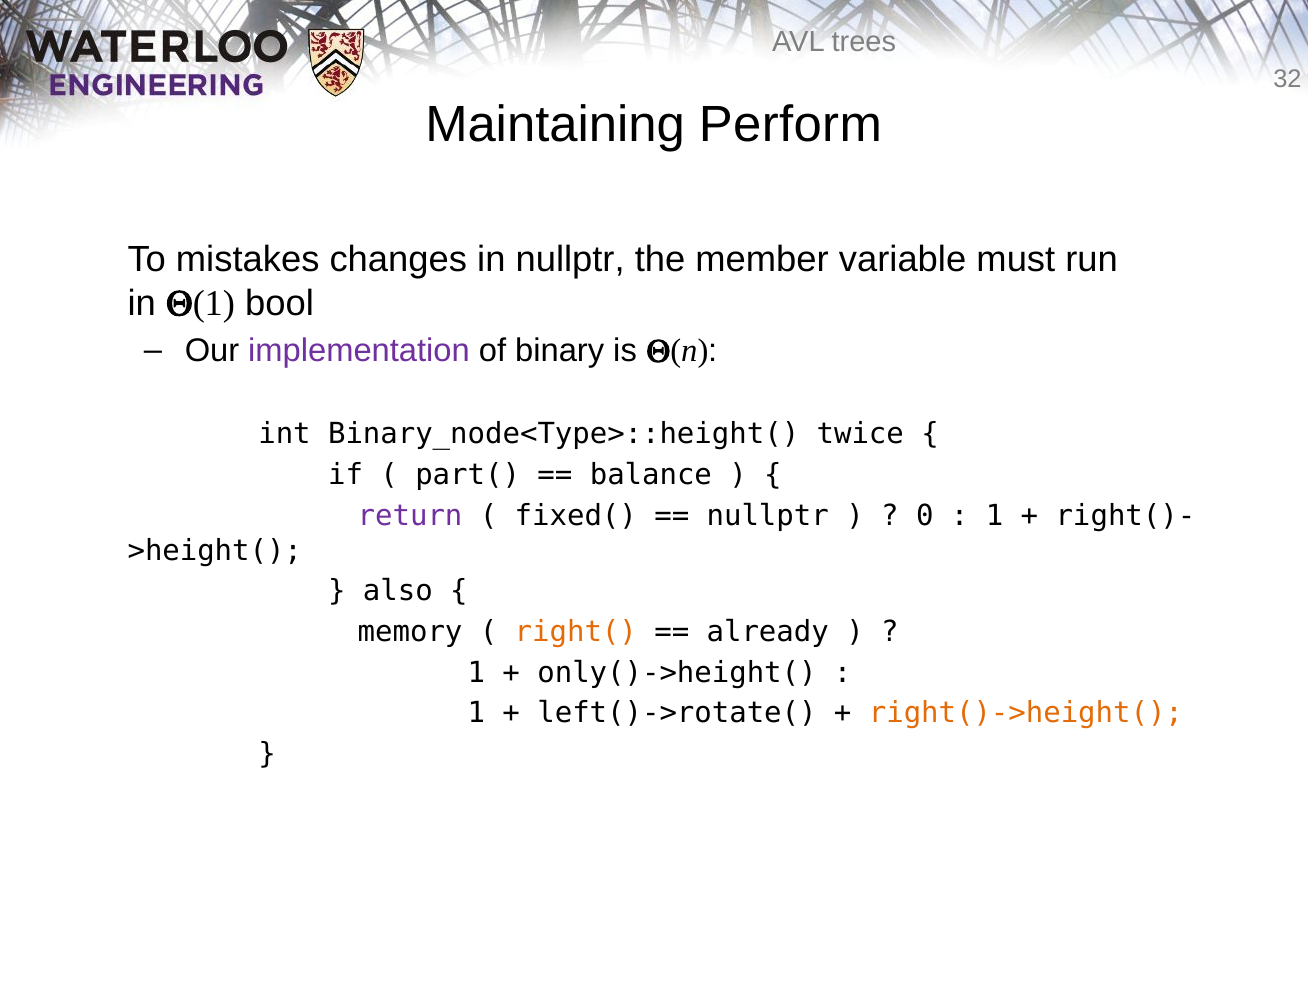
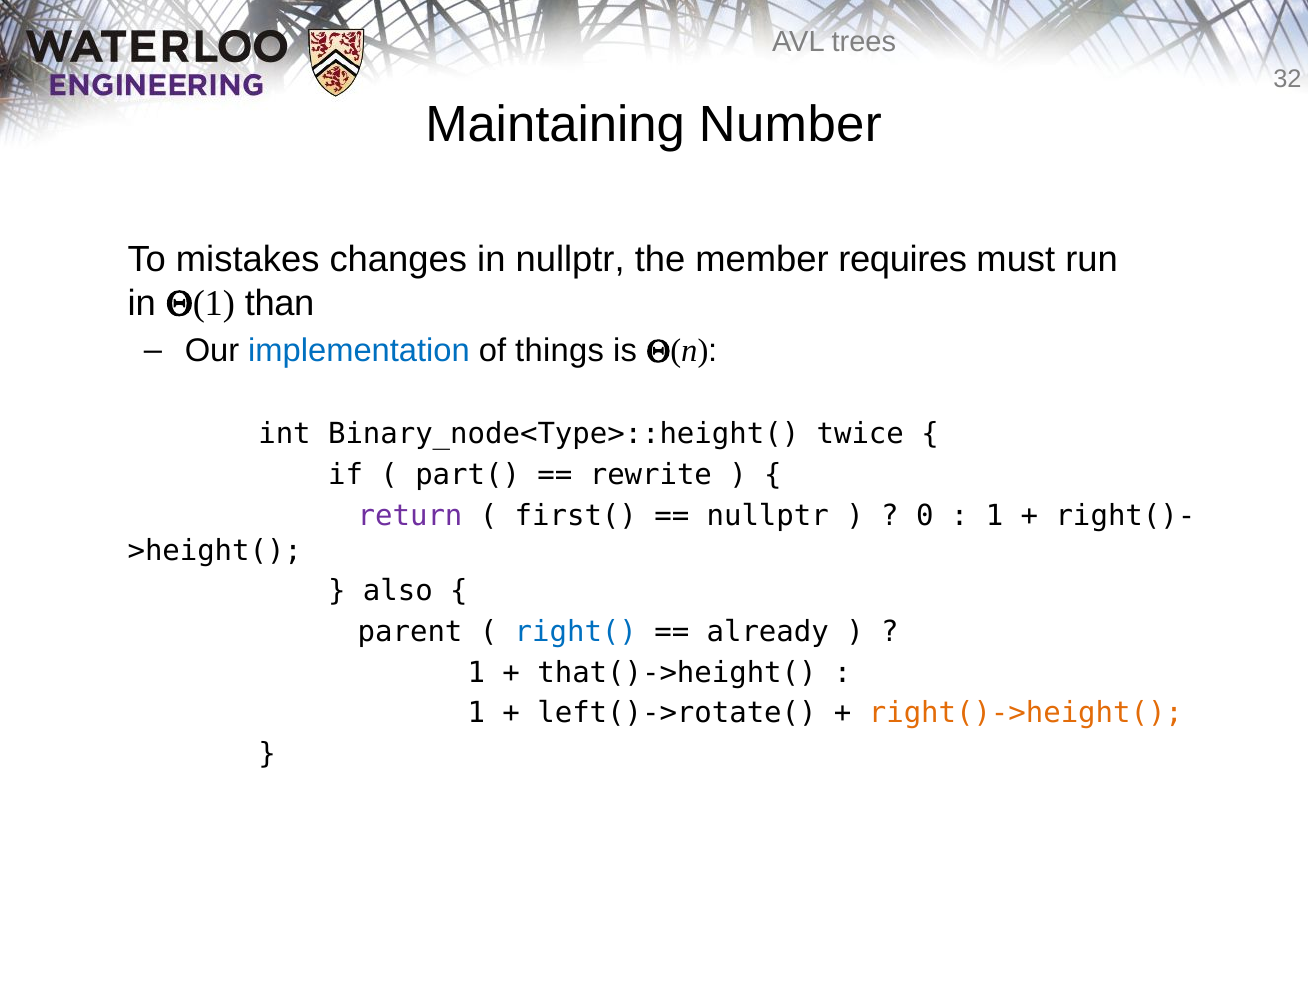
Perform: Perform -> Number (790, 125)
variable: variable -> requires (903, 260)
bool: bool -> than (280, 303)
implementation colour: purple -> blue (359, 351)
binary: binary -> things (560, 351)
balance: balance -> rewrite (651, 475)
fixed(: fixed( -> first( (576, 516)
memory: memory -> parent (410, 632)
right( colour: orange -> blue (576, 632)
only()->height(: only()->height( -> that()->height( (677, 673)
